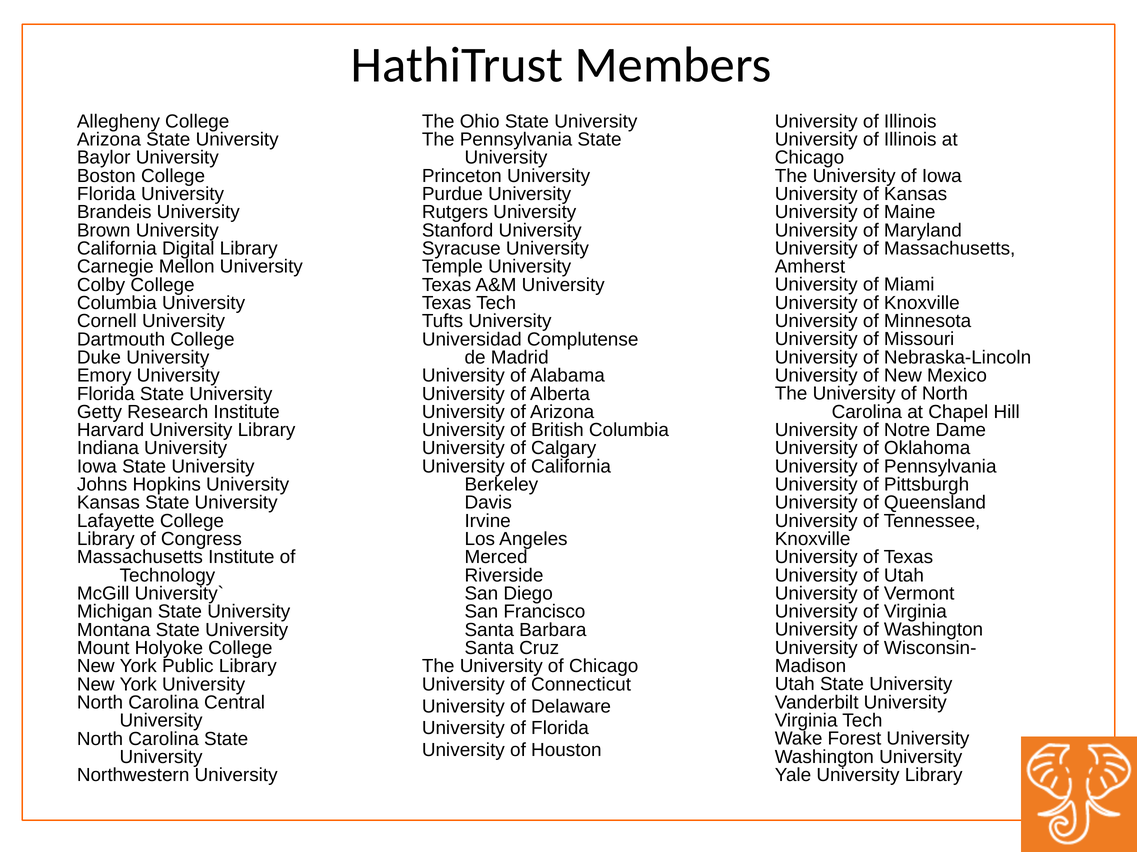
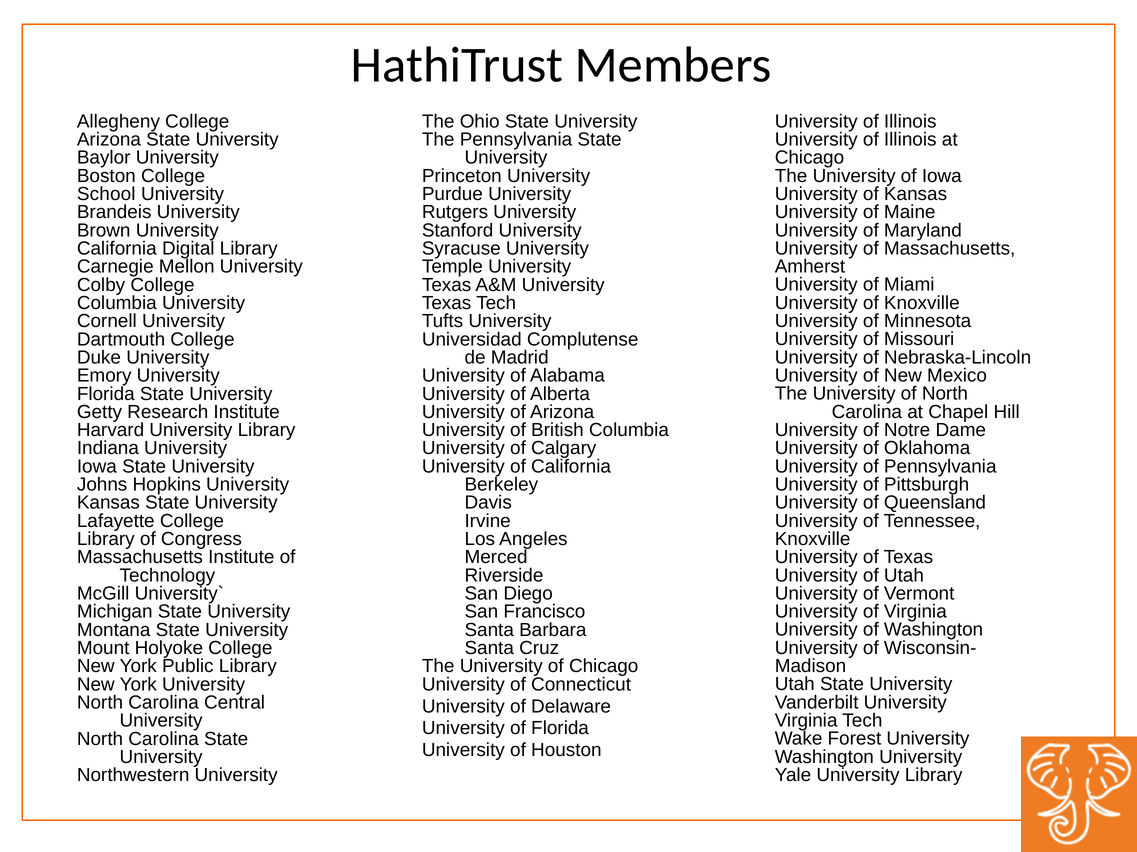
Florida: Florida -> School (106, 194)
